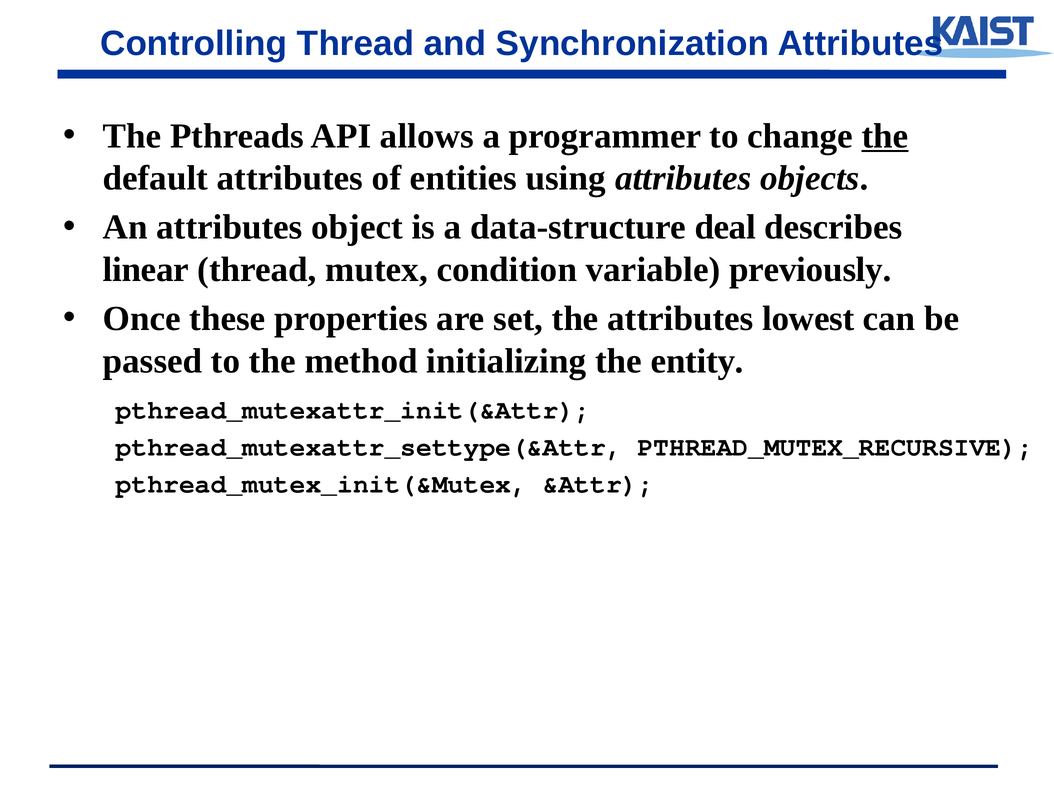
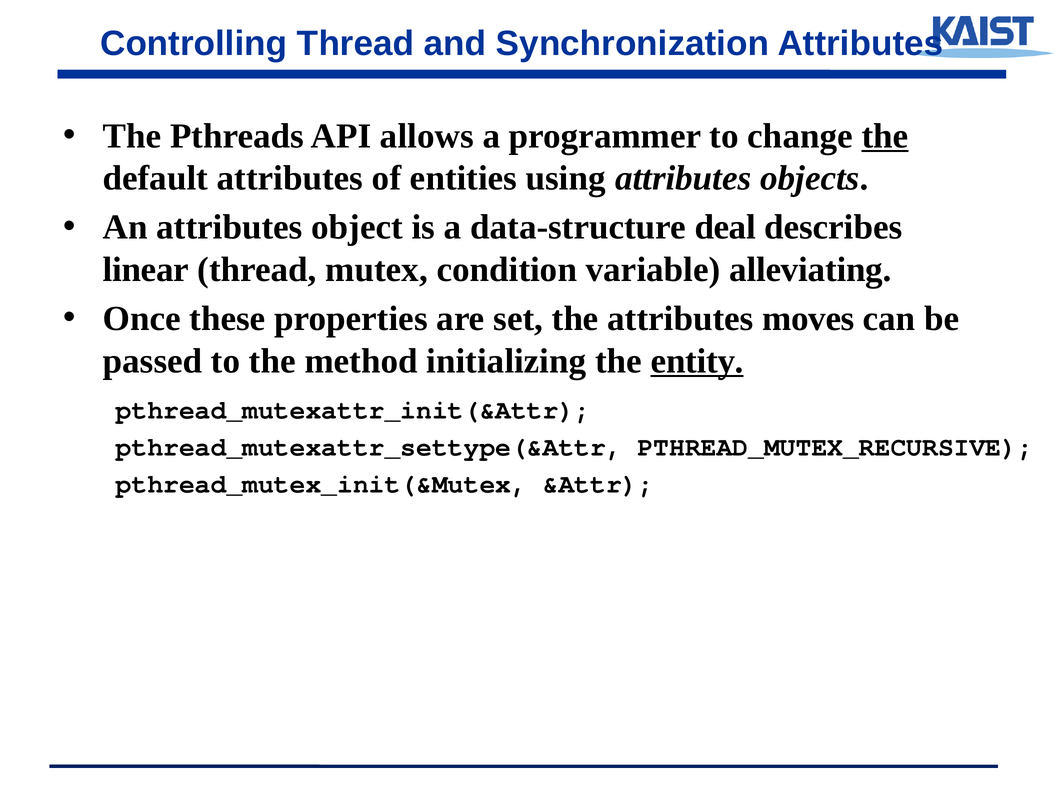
previously: previously -> alleviating (810, 269)
lowest: lowest -> moves (808, 319)
entity underline: none -> present (697, 361)
